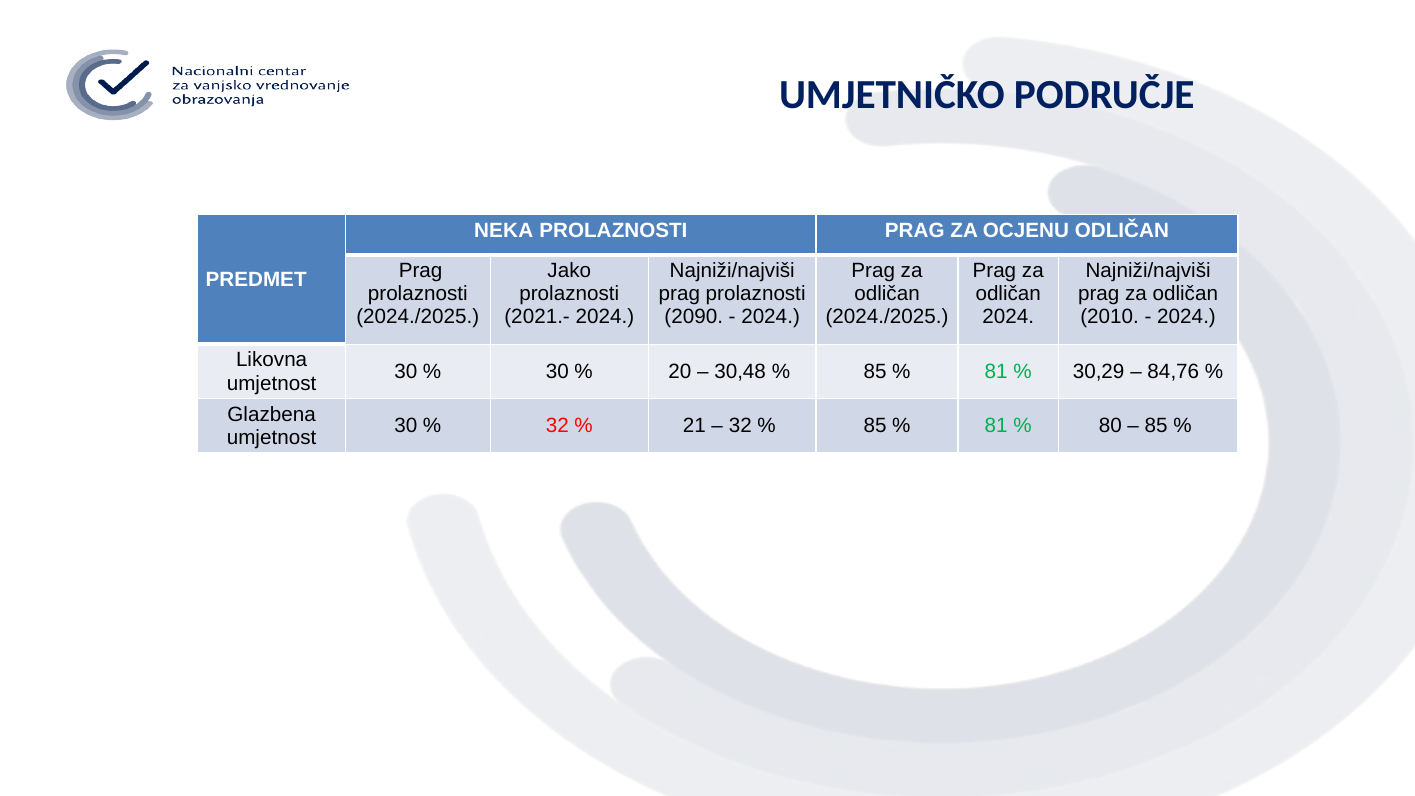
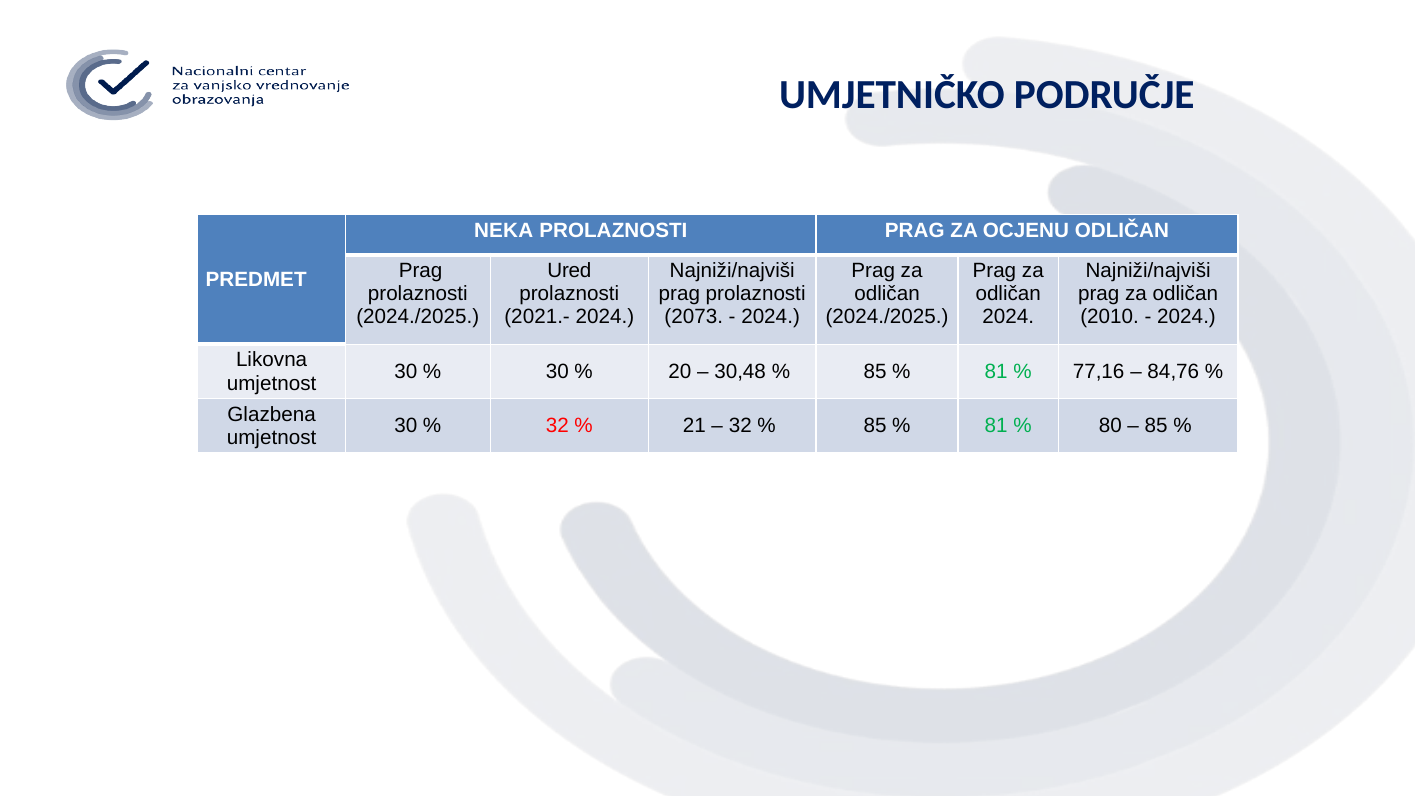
Jako: Jako -> Ured (569, 270)
2090: 2090 -> 2073 (694, 317)
30,29: 30,29 -> 77,16 (1099, 372)
